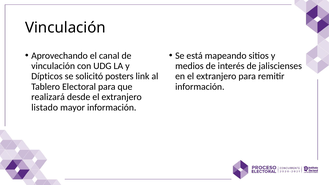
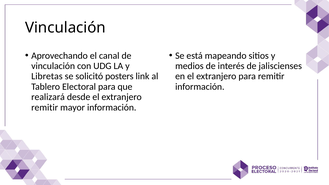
Dípticos: Dípticos -> Libretas (47, 76)
listado: listado -> remitir (45, 107)
